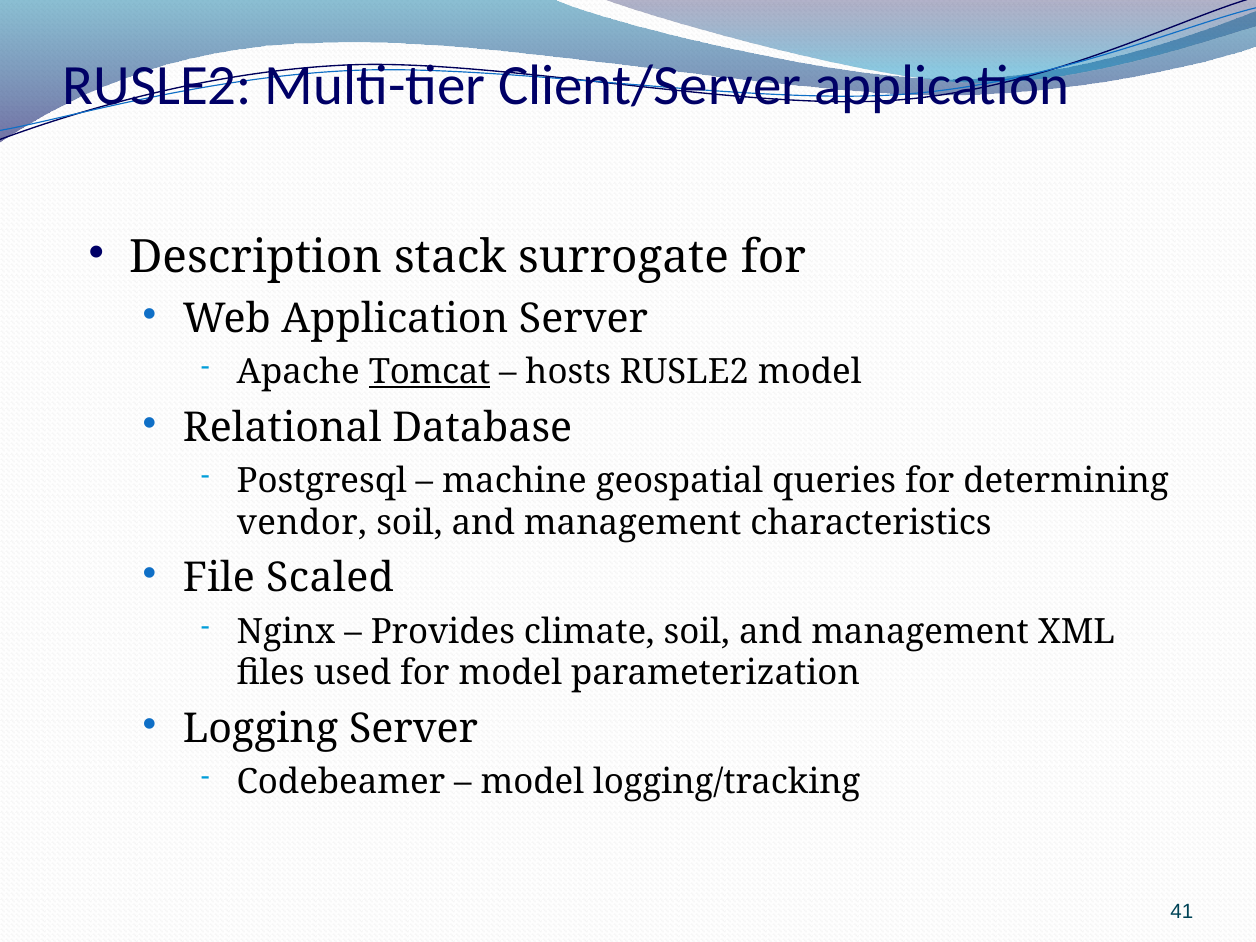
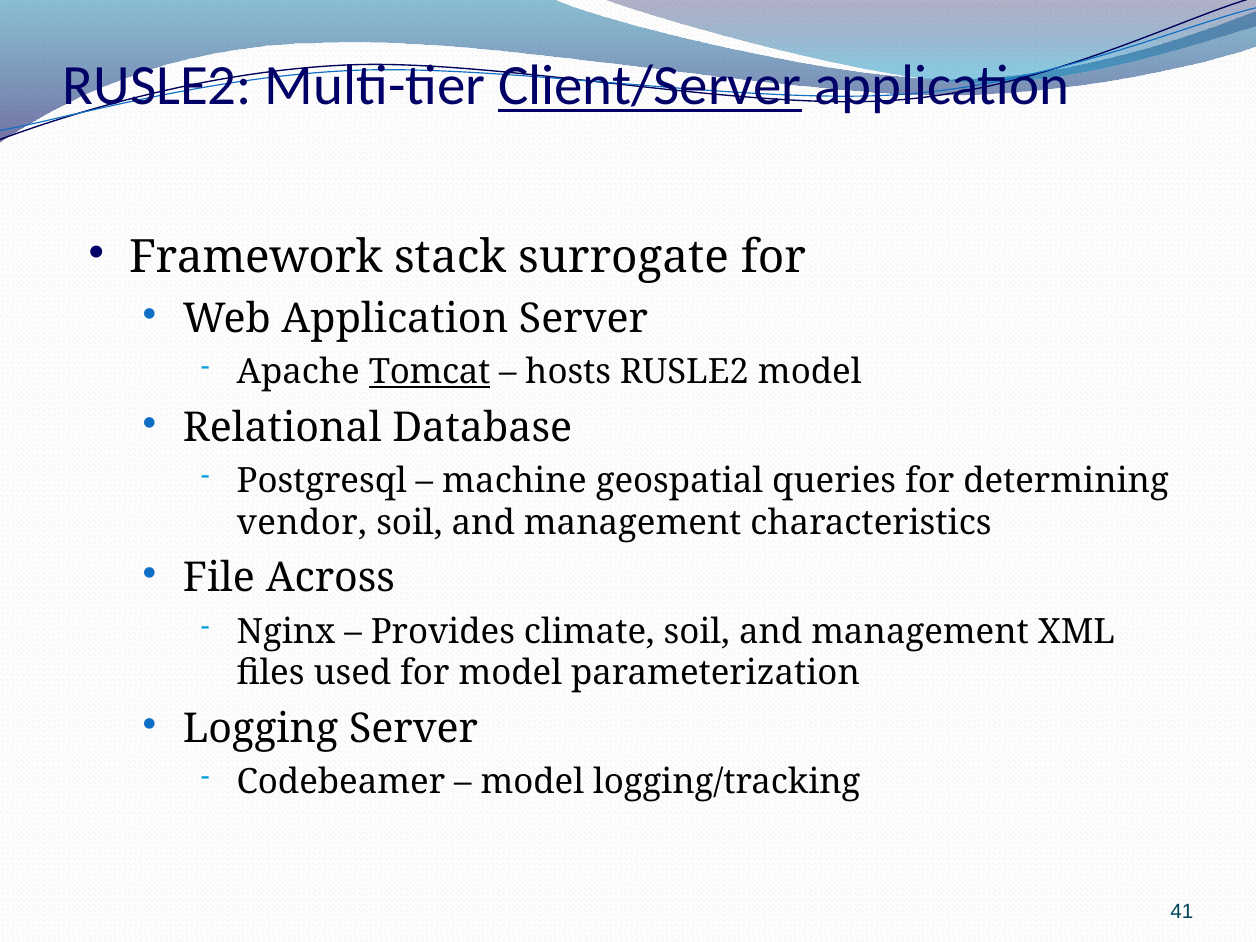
Client/Server underline: none -> present (650, 86)
Description: Description -> Framework (256, 257)
Scaled: Scaled -> Across (330, 578)
